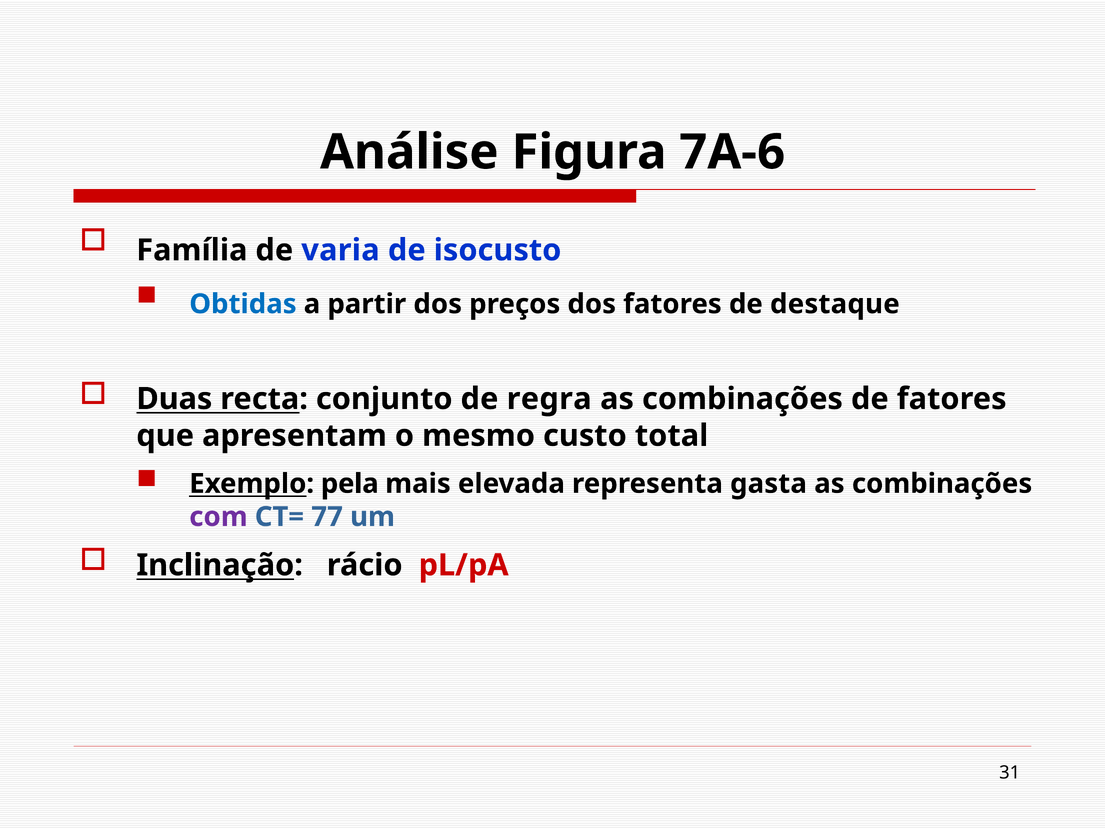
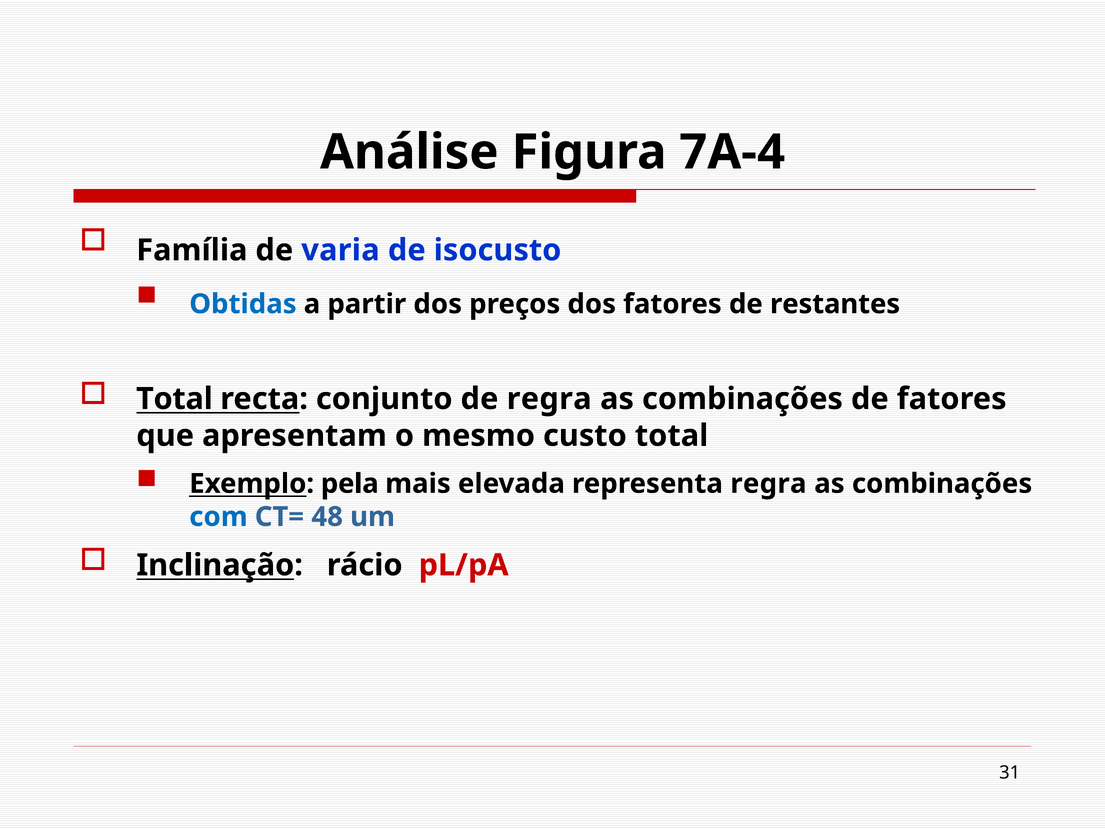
7A-6: 7A-6 -> 7A-4 (732, 152)
destaque: destaque -> restantes (835, 304)
Duas: Duas -> Total (174, 399)
representa gasta: gasta -> regra (768, 484)
com colour: purple -> blue (218, 517)
77: 77 -> 48 (327, 517)
